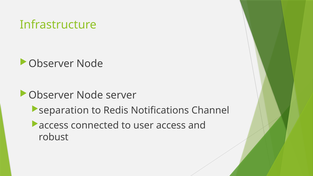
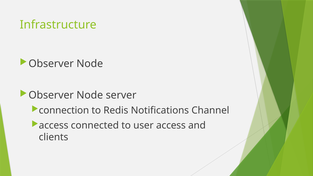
separation: separation -> connection (64, 111)
robust: robust -> clients (54, 137)
